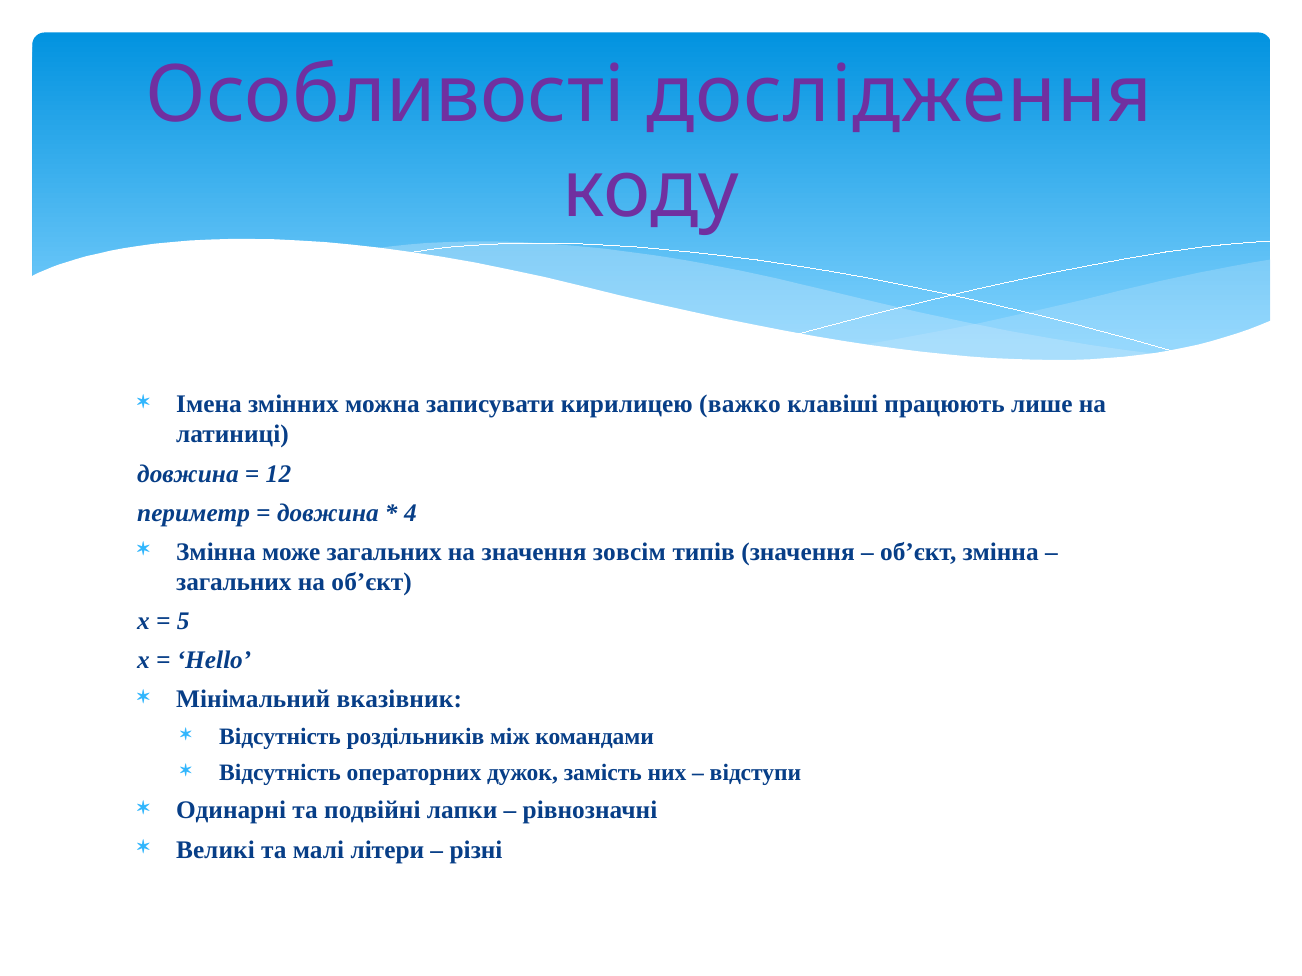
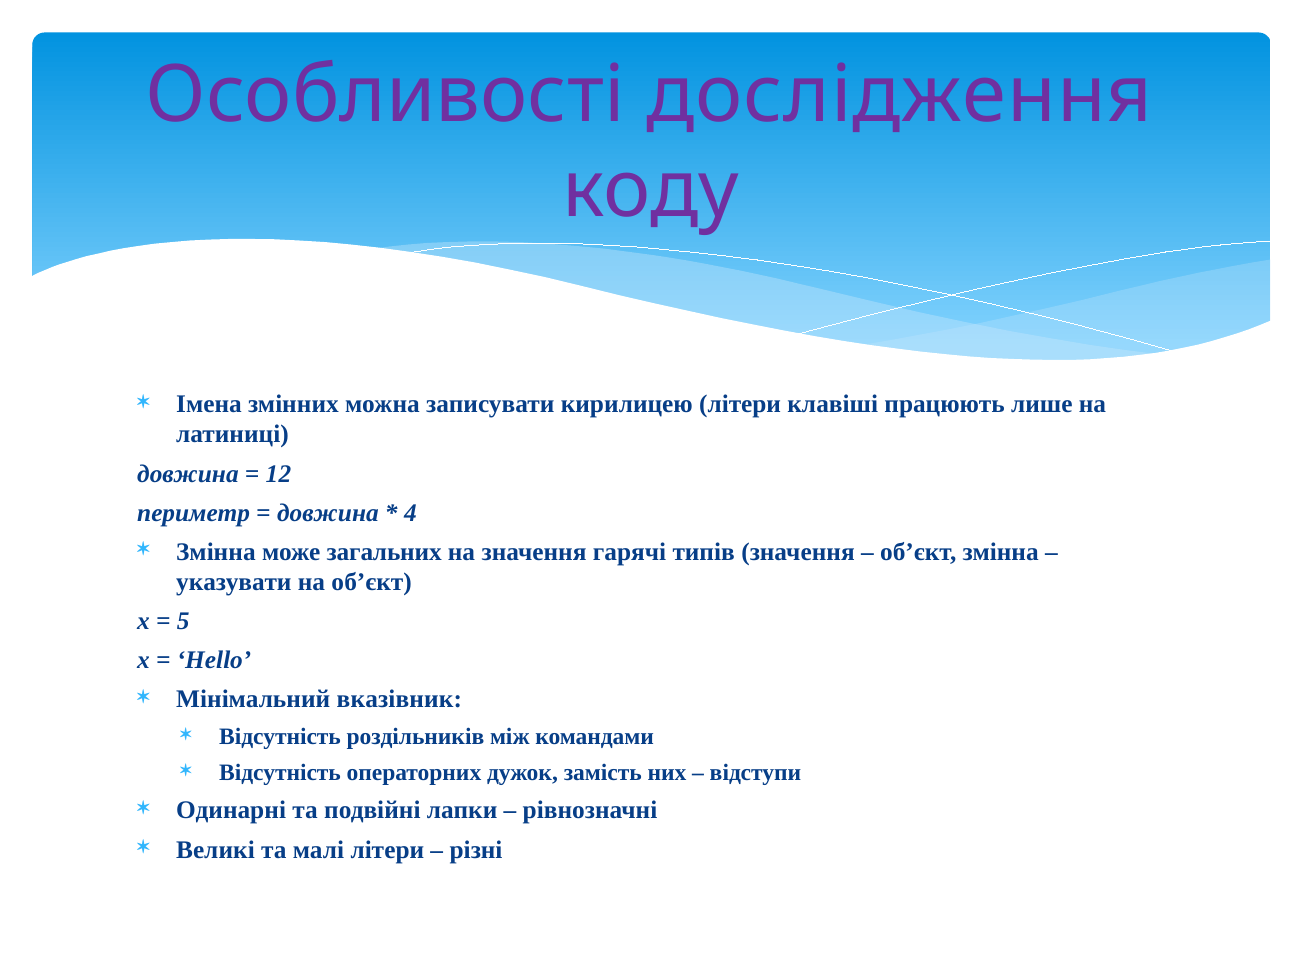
кирилицею важко: важко -> літери (740, 404)
зовсім: зовсім -> гарячі (629, 552)
загальних: загальних -> указувати (234, 582)
